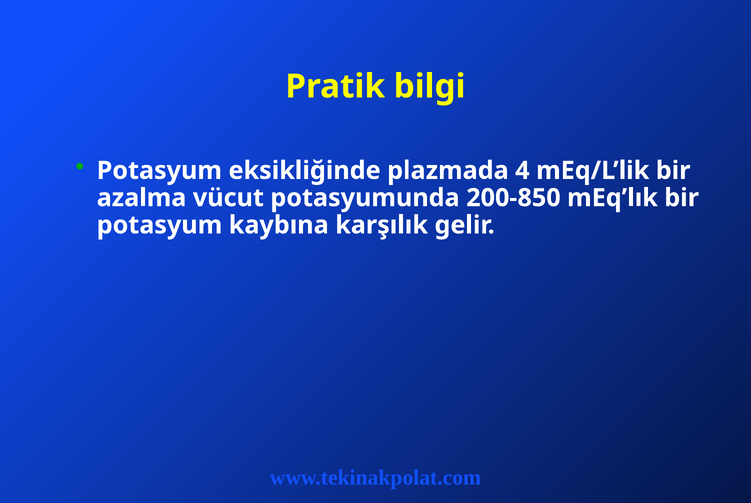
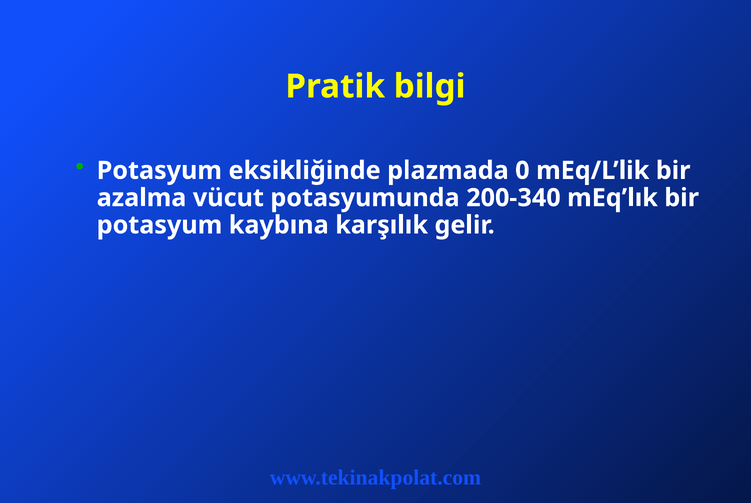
4: 4 -> 0 (522, 170)
200-850: 200-850 -> 200-340 (513, 198)
